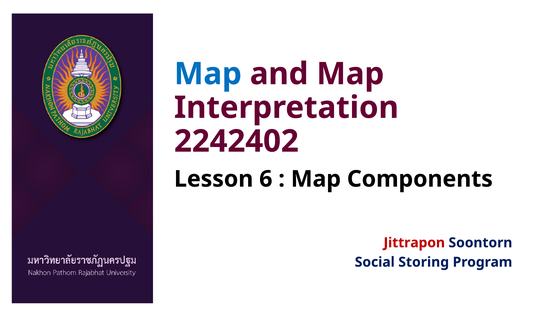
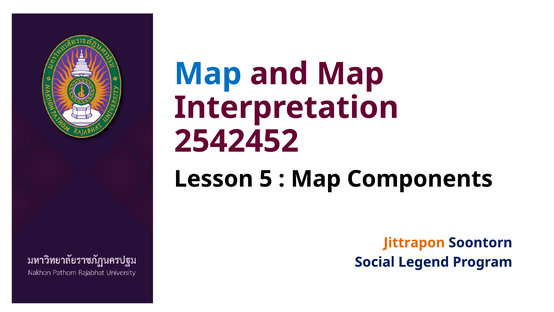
2242402: 2242402 -> 2542452 (236, 141)
6: 6 -> 5 (266, 179)
Jittrapon colour: red -> orange (414, 242)
Storing: Storing -> Legend (424, 262)
